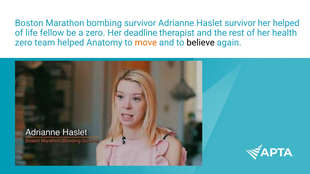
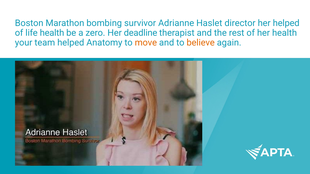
Haslet survivor: survivor -> director (240, 23)
life fellow: fellow -> health (52, 33)
zero: zero -> your (24, 43)
believe colour: black -> orange (201, 43)
